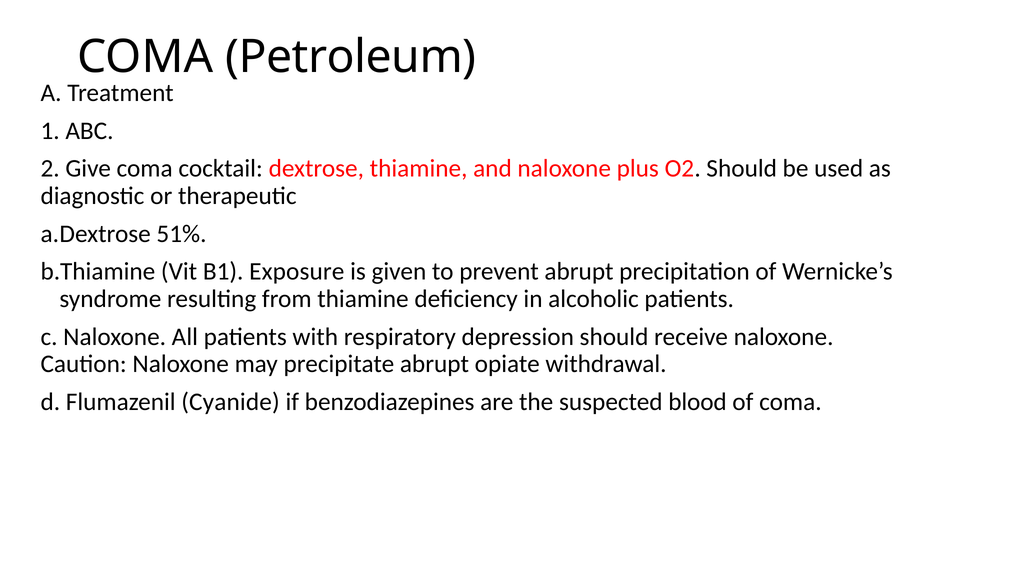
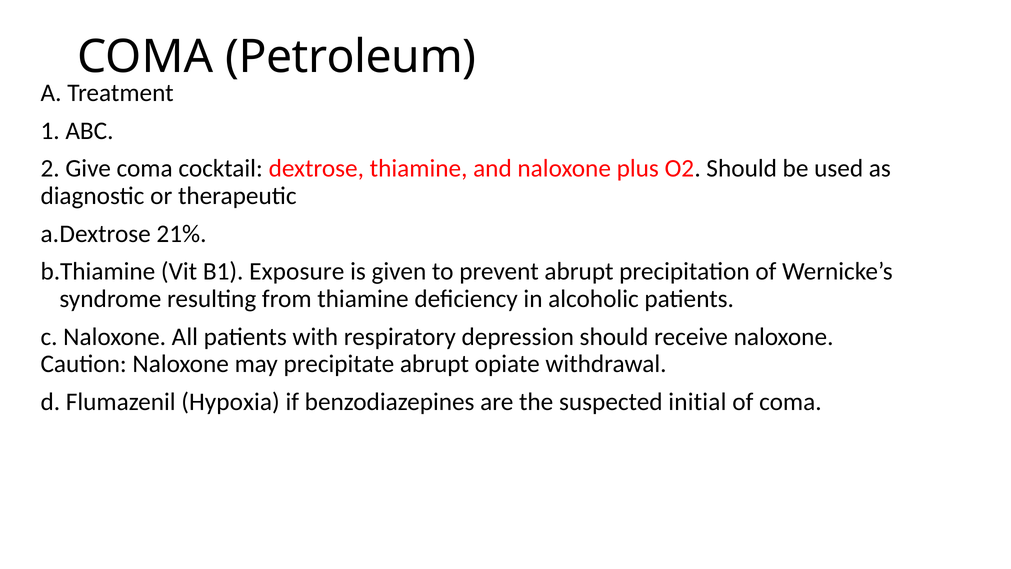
51%: 51% -> 21% (182, 234)
Cyanide: Cyanide -> Hypoxia (231, 402)
blood: blood -> initial (697, 402)
